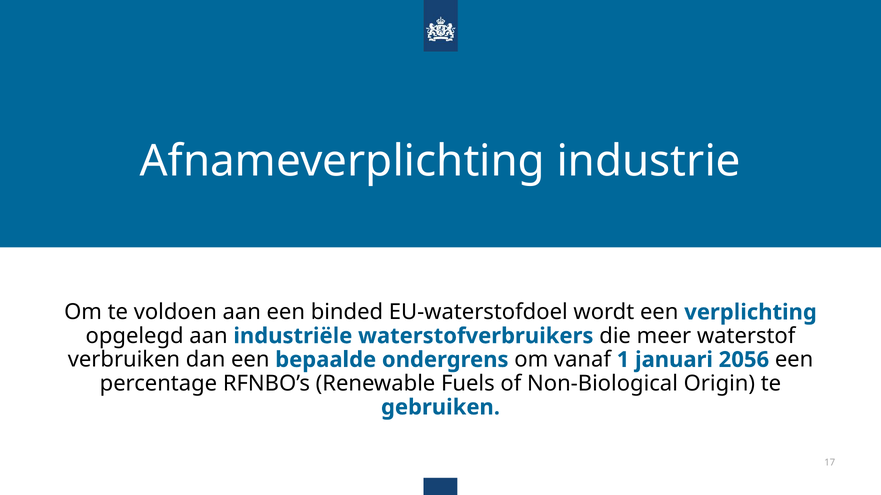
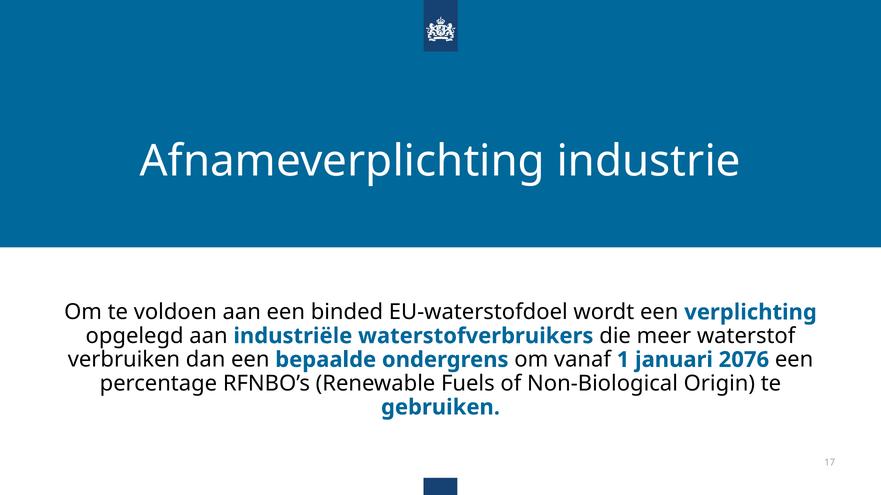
2056: 2056 -> 2076 (744, 360)
